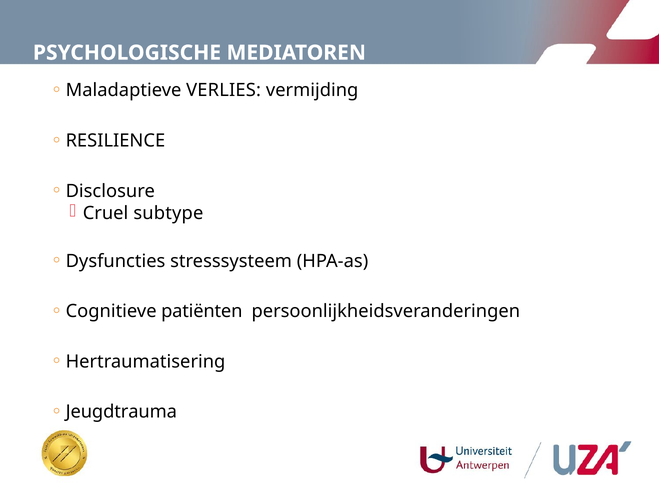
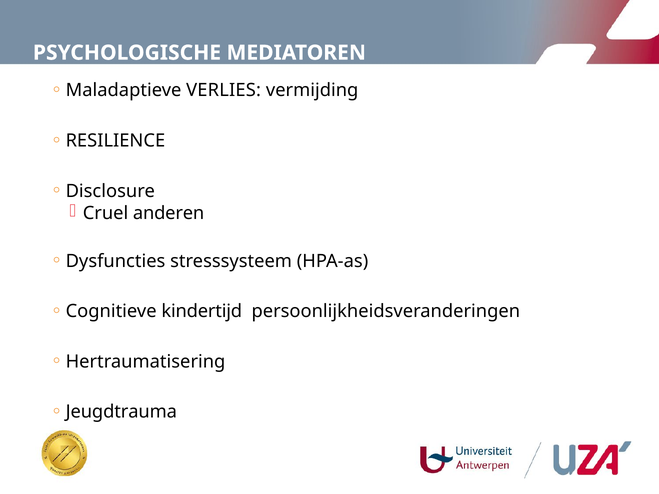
subtype: subtype -> anderen (169, 214)
patiënten: patiënten -> kindertijd (202, 311)
